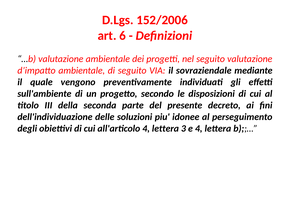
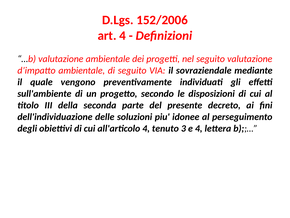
art 6: 6 -> 4 (123, 35)
all'articolo 4 lettera: lettera -> tenuto (165, 128)
